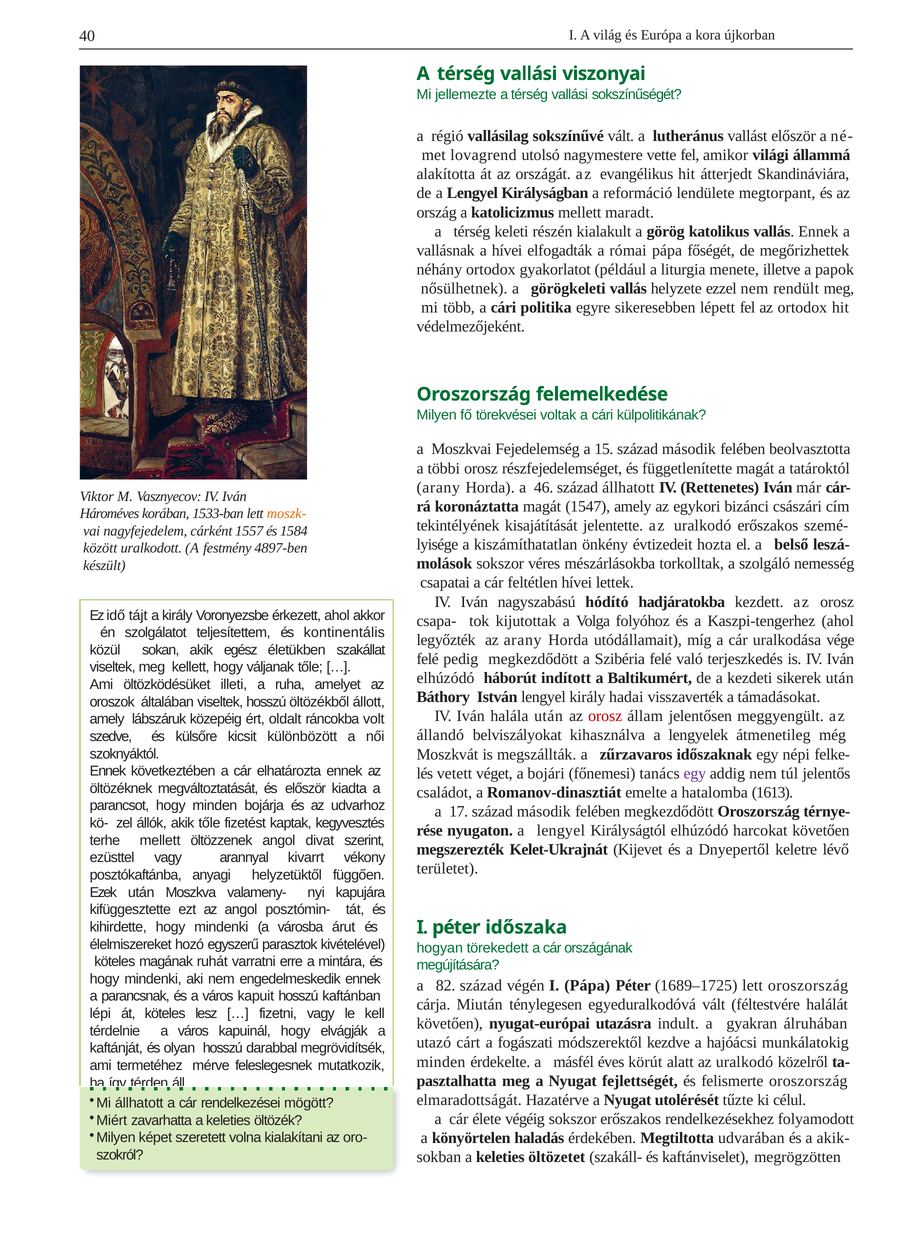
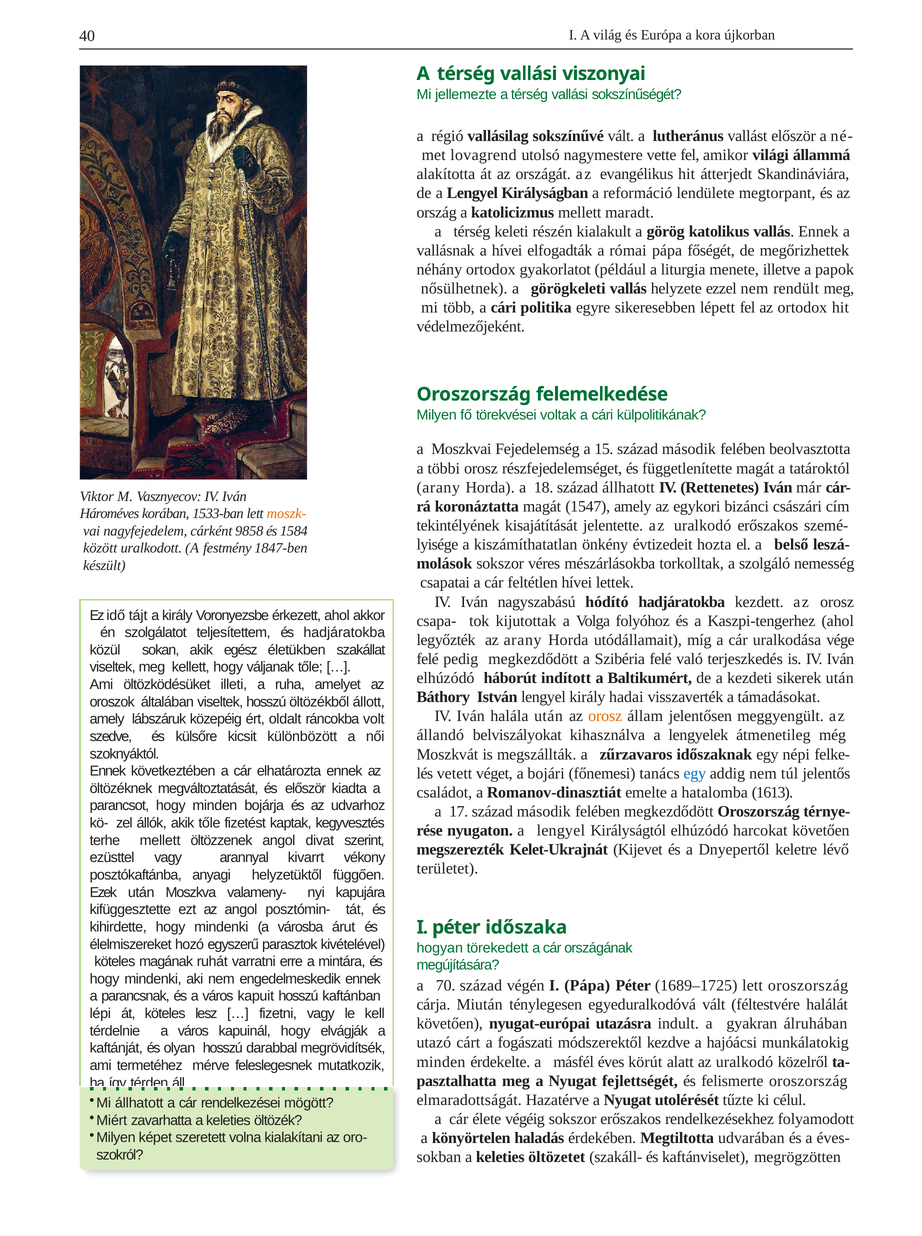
46: 46 -> 18 (544, 487)
1557: 1557 -> 9858 (249, 531)
4897-ben: 4897-ben -> 1847-ben (281, 548)
és kontinentális: kontinentális -> hadjáratokba (344, 633)
orosz colour: red -> orange (605, 716)
egy colour: purple -> blue (695, 774)
82: 82 -> 70 (446, 986)
akik-: akik- -> éves- (833, 1138)
